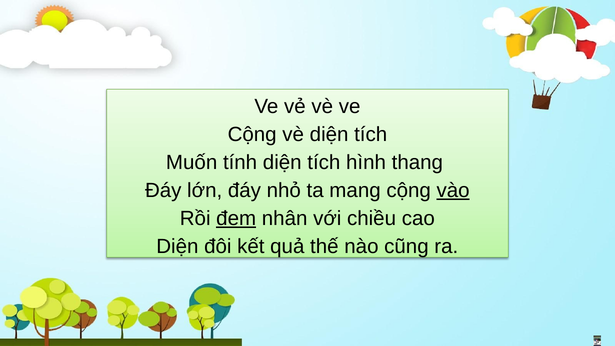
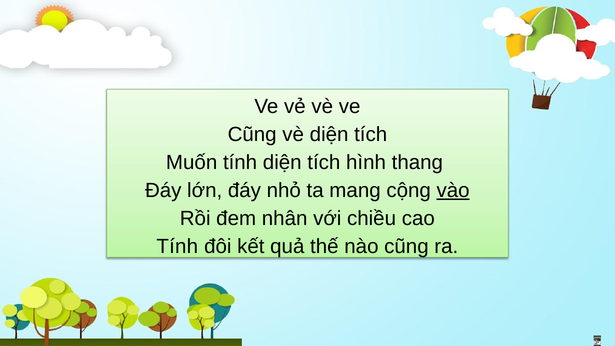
Cộng: Cộng -> Cũng (252, 134)
đem underline: present -> none (236, 219)
Diện: Diện -> Tính (177, 247)
